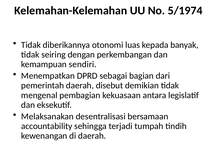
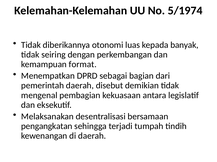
sendiri: sendiri -> format (83, 65)
accountability: accountability -> pengangkatan (47, 127)
